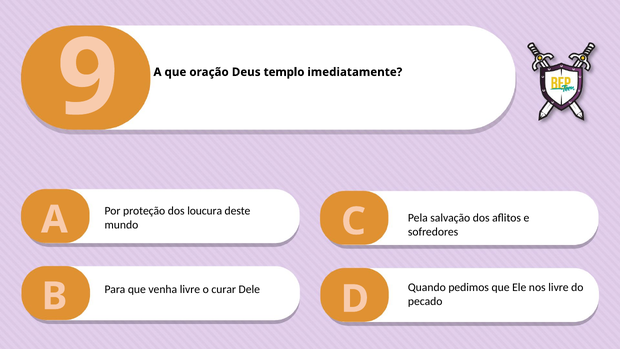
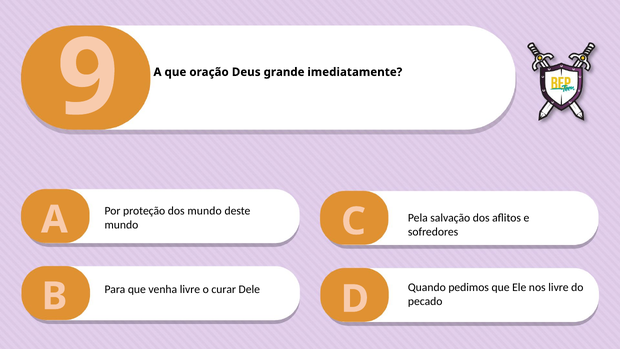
templo: templo -> grande (284, 72)
dos loucura: loucura -> mundo (205, 211)
